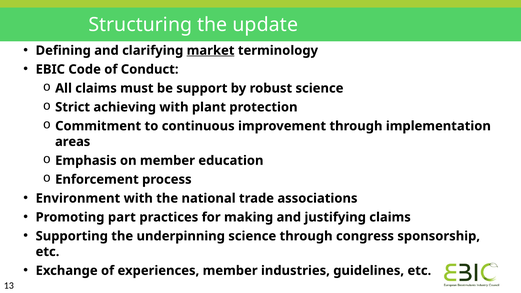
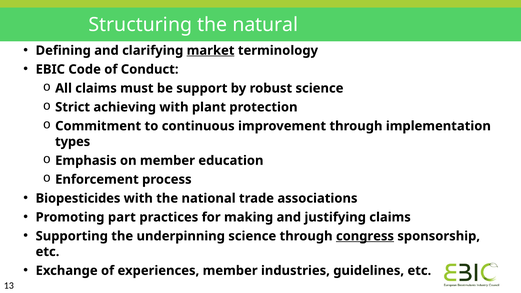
update: update -> natural (265, 25)
areas: areas -> types (73, 142)
Environment: Environment -> Biopesticides (78, 198)
congress underline: none -> present (365, 236)
